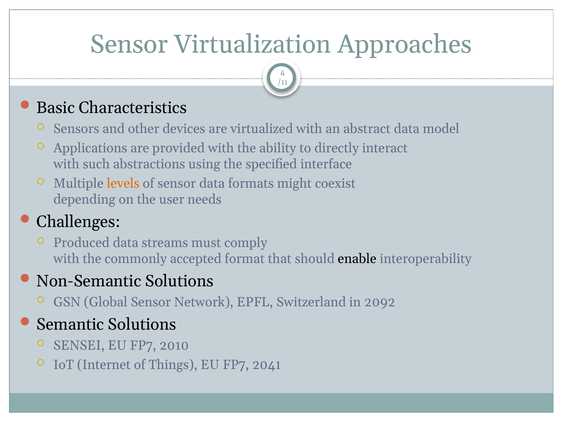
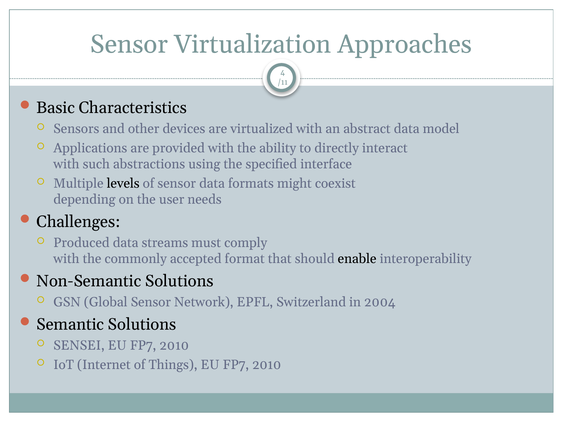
levels colour: orange -> black (123, 184)
2092: 2092 -> 2004 (380, 302)
Things EU FP7 2041: 2041 -> 2010 (267, 365)
